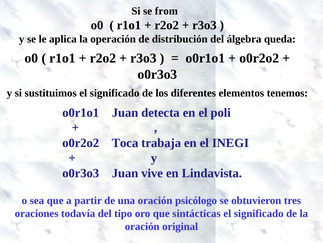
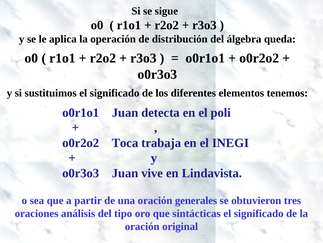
from: from -> sigue (166, 11)
psicólogo: psicólogo -> generales (196, 200)
todavía: todavía -> análisis (78, 213)
